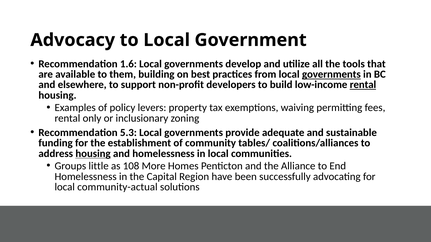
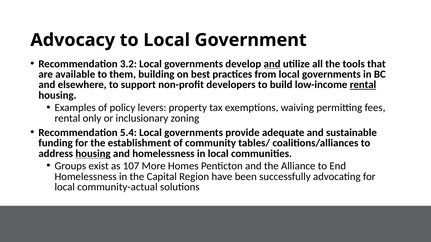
1.6: 1.6 -> 3.2 (128, 64)
and underline: none -> present (272, 64)
governments underline: present -> none (331, 74)
5.3: 5.3 -> 5.4 (128, 133)
little: little -> exist (99, 166)
108: 108 -> 107 (131, 166)
